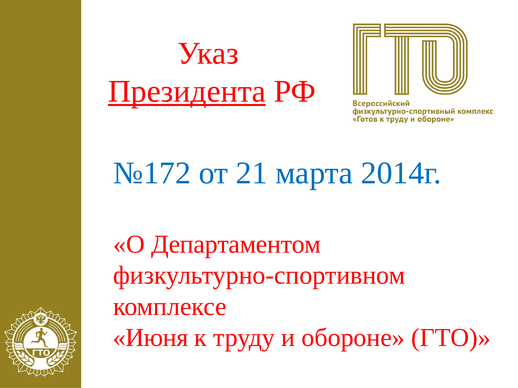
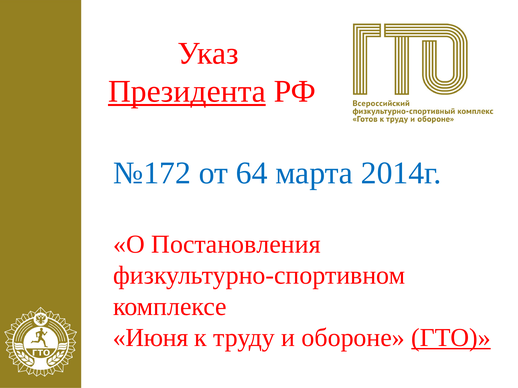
21: 21 -> 64 (252, 173)
Департаментом: Департаментом -> Постановления (236, 245)
ГТО underline: none -> present (451, 338)
